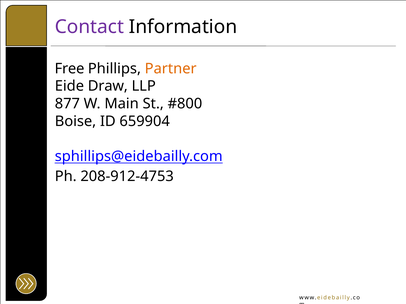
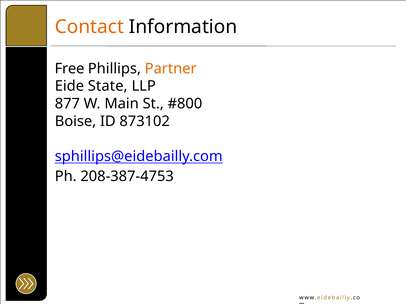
Contact colour: purple -> orange (89, 27)
Draw: Draw -> State (108, 86)
659904: 659904 -> 873102 (145, 121)
208-912-4753: 208-912-4753 -> 208-387-4753 (127, 177)
